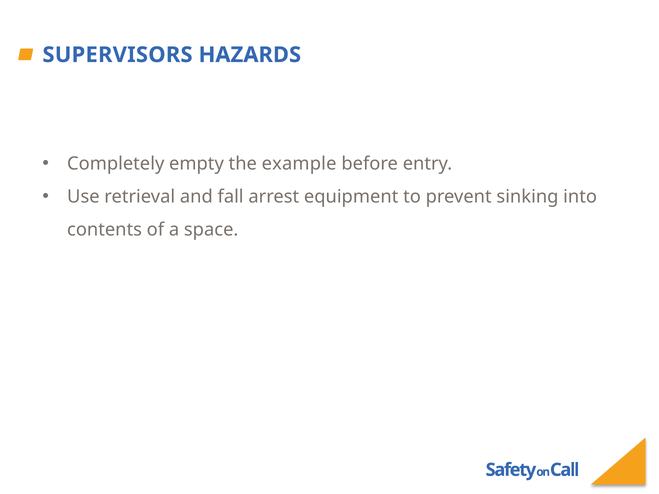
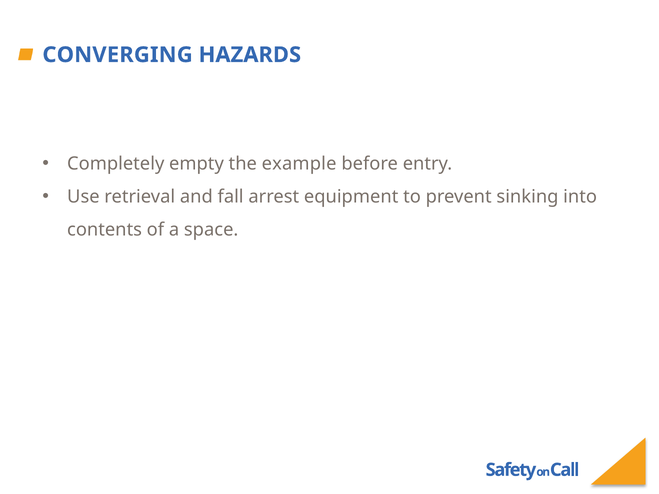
SUPERVISORS: SUPERVISORS -> CONVERGING (118, 55)
